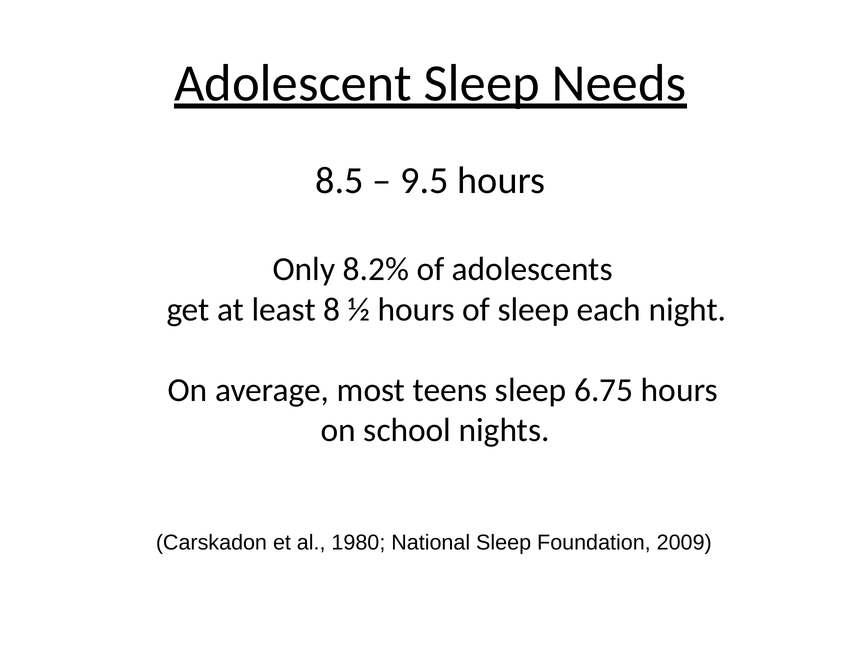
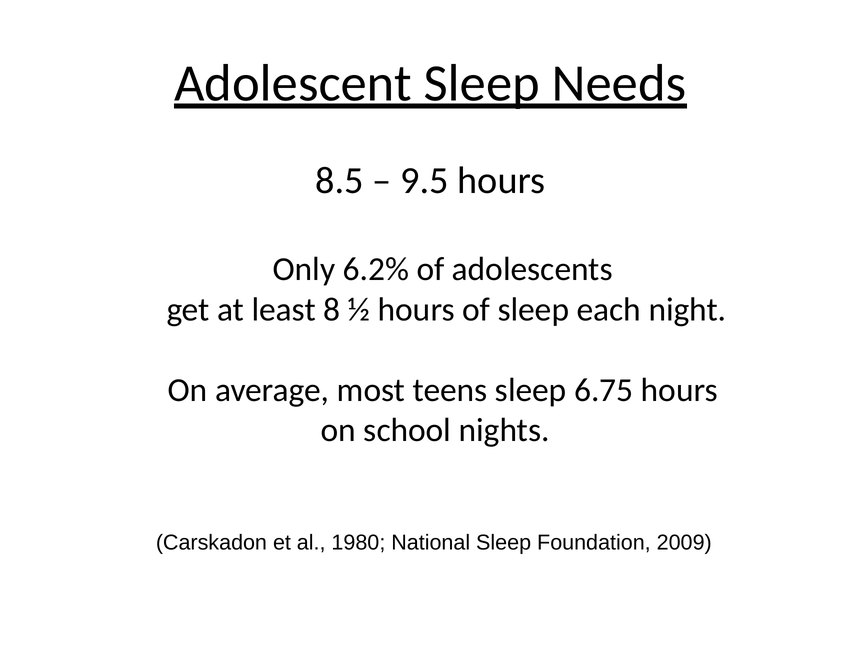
8.2%: 8.2% -> 6.2% (376, 269)
